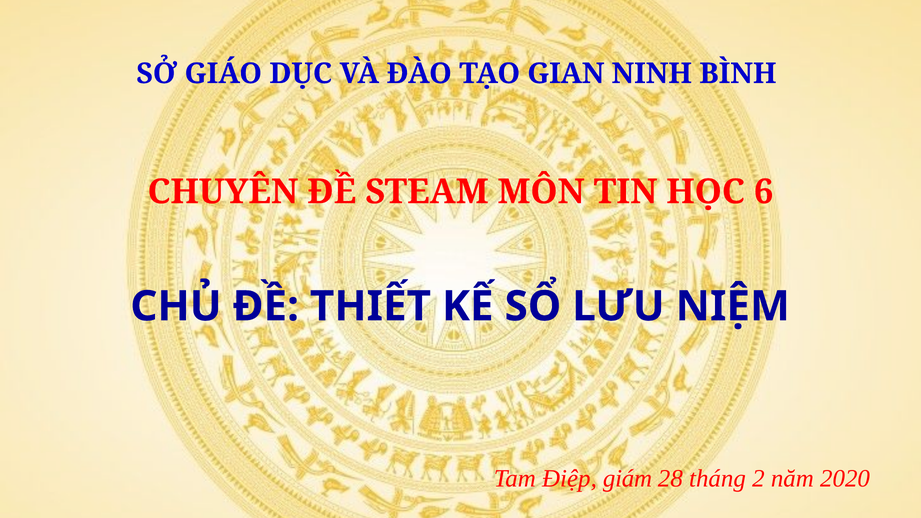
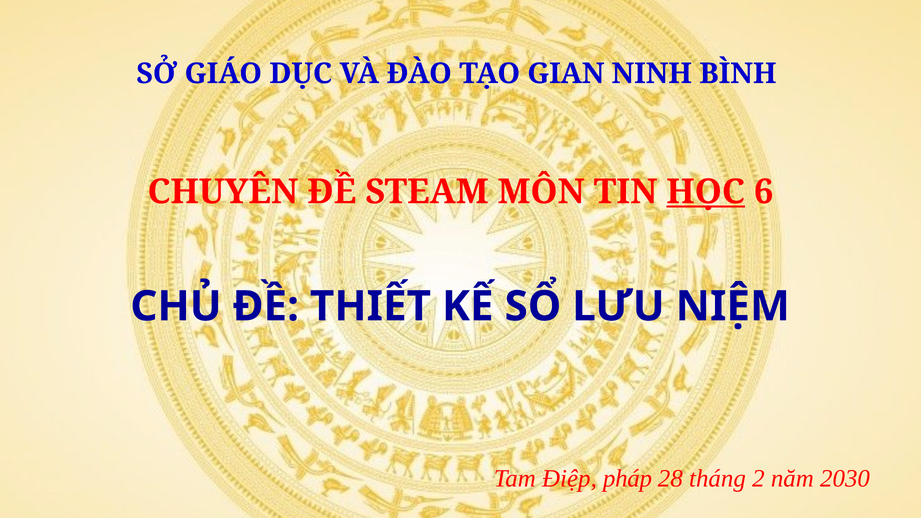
HỌC underline: none -> present (706, 192)
giám: giám -> pháp (627, 479)
2020: 2020 -> 2030 (845, 479)
